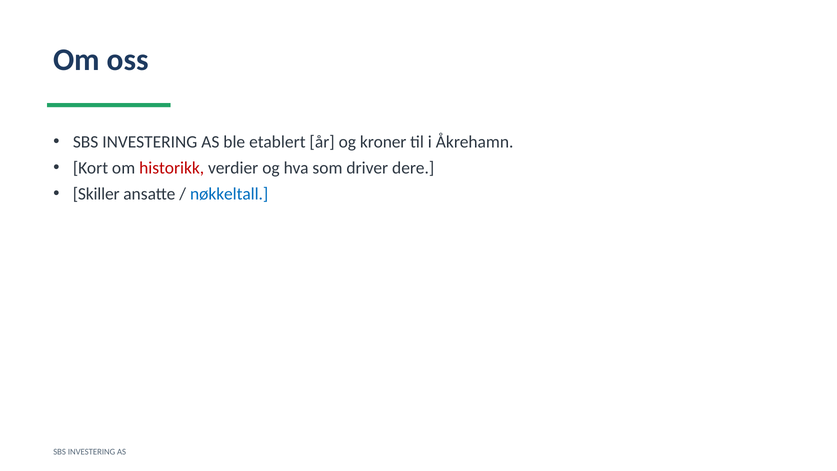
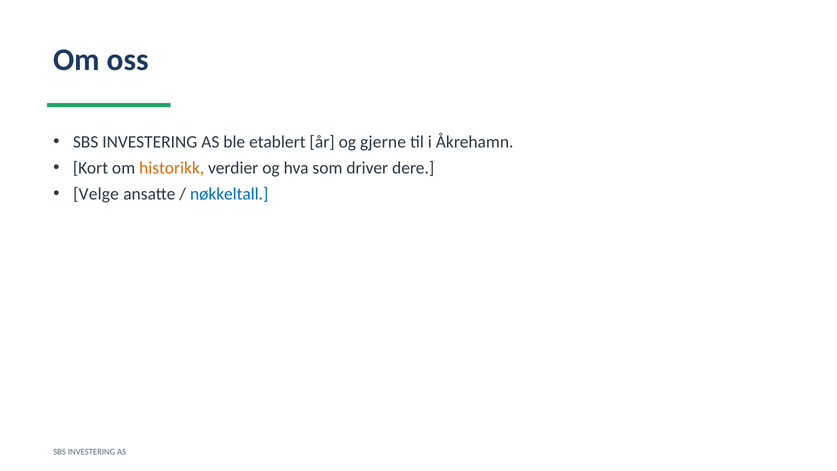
kroner: kroner -> gjerne (383, 142)
historikk colour: red -> orange (172, 168)
Skiller: Skiller -> Velge (96, 194)
